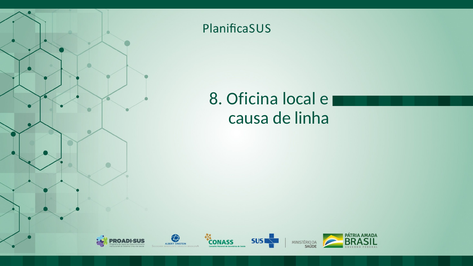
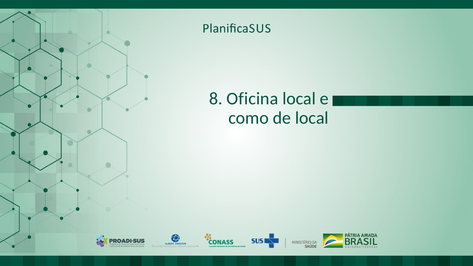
causa: causa -> como (249, 118)
de linha: linha -> local (312, 118)
